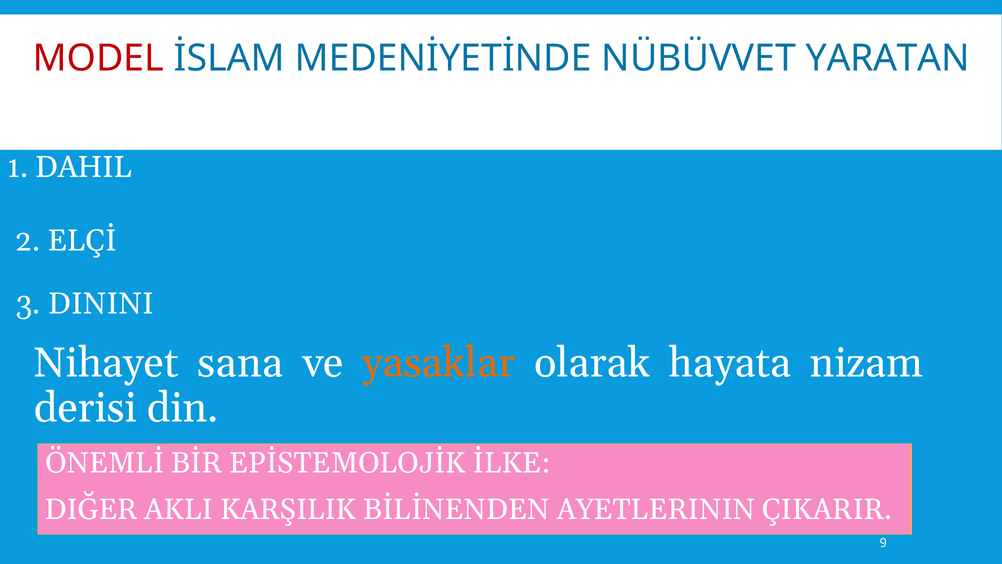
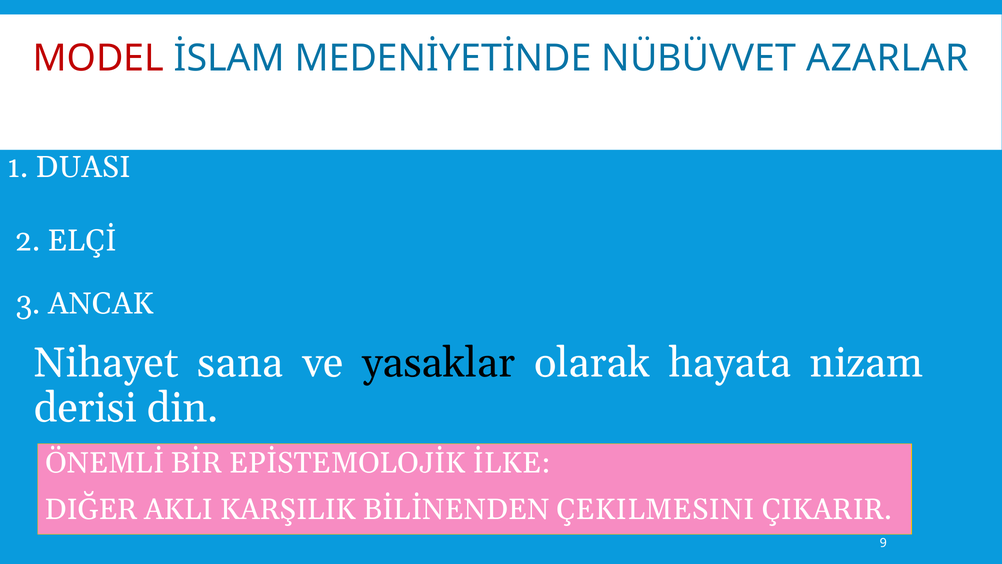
YARATAN: YARATAN -> AZARLAR (887, 58)
DAHIL: DAHIL -> DUASI (83, 167)
DININI: DININI -> ANCAK (101, 303)
yasaklar colour: orange -> black (439, 363)
AYETLERININ: AYETLERININ -> ÇEKILMESINI (656, 509)
